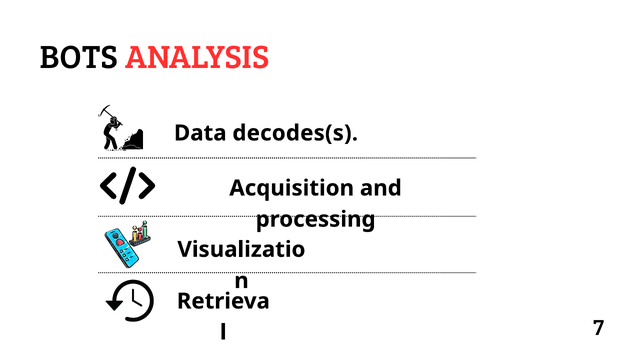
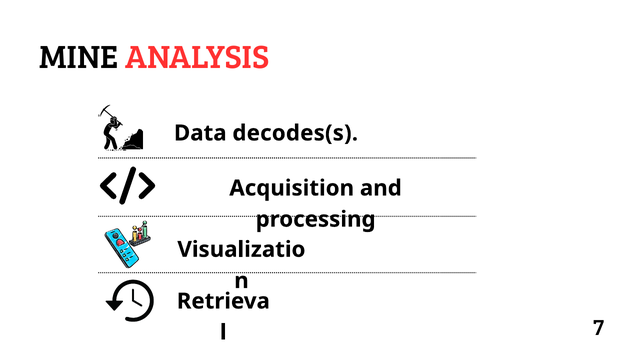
BOTS: BOTS -> MINE (79, 57)
